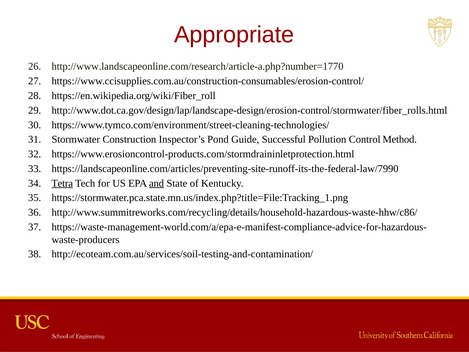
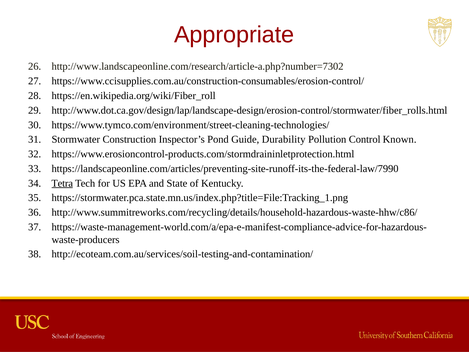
http://www.landscapeonline.com/research/article-a.php?number=1770: http://www.landscapeonline.com/research/article-a.php?number=1770 -> http://www.landscapeonline.com/research/article-a.php?number=7302 (198, 66)
Successful: Successful -> Durability (284, 139)
Method: Method -> Known (400, 139)
and underline: present -> none (157, 183)
